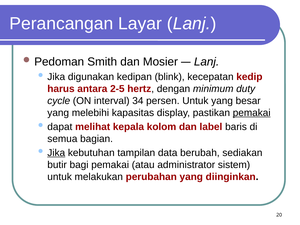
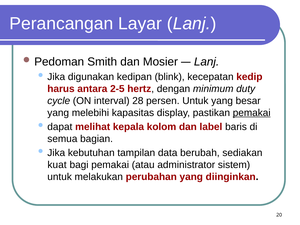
34: 34 -> 28 (138, 101)
Jika underline: present -> none (56, 153)
butir: butir -> kuat (57, 165)
